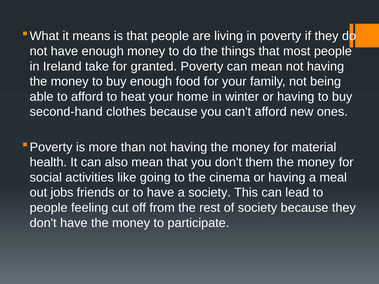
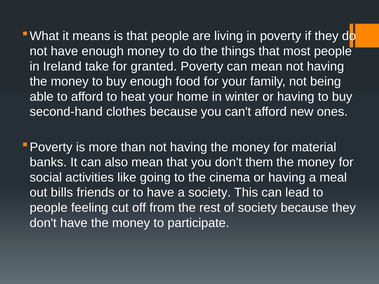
health: health -> banks (48, 162)
jobs: jobs -> bills (62, 193)
